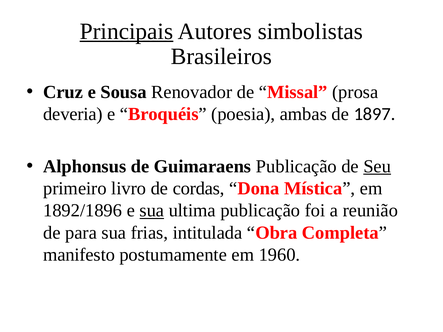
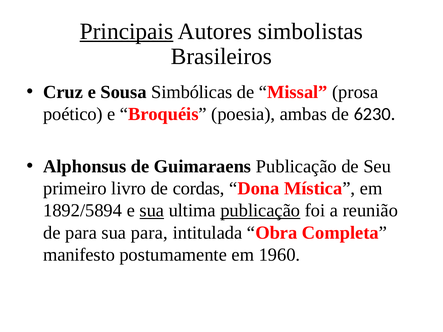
Renovador: Renovador -> Simbólicas (192, 92)
deveria: deveria -> poético (73, 114)
1897: 1897 -> 6230 (375, 114)
Seu underline: present -> none (377, 166)
1892/1896: 1892/1896 -> 1892/5894 (83, 211)
publicação underline: none -> present (260, 211)
sua frias: frias -> para (149, 233)
